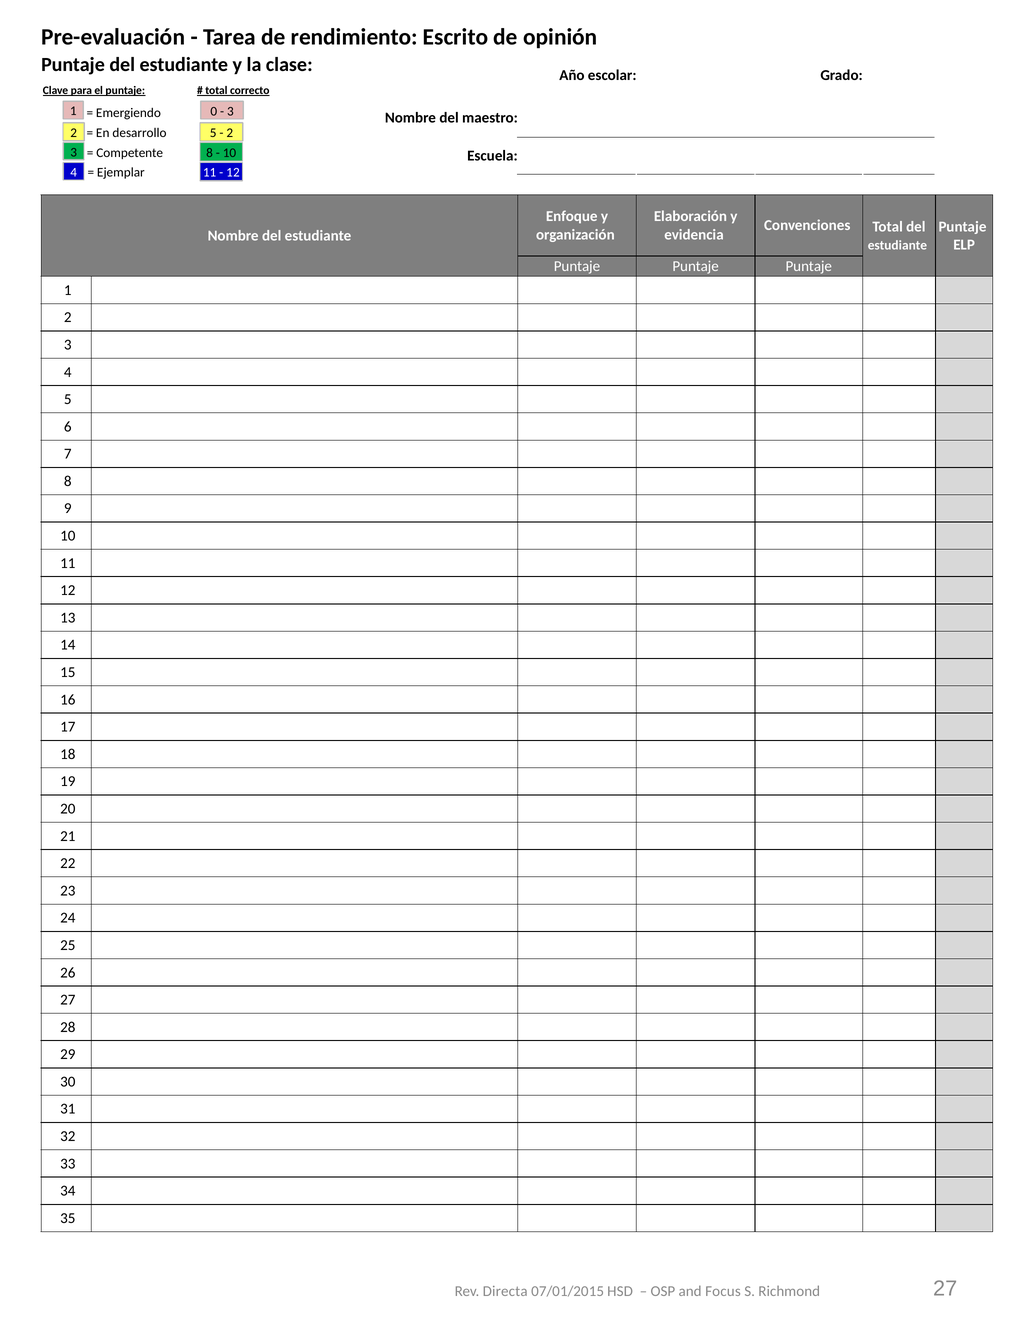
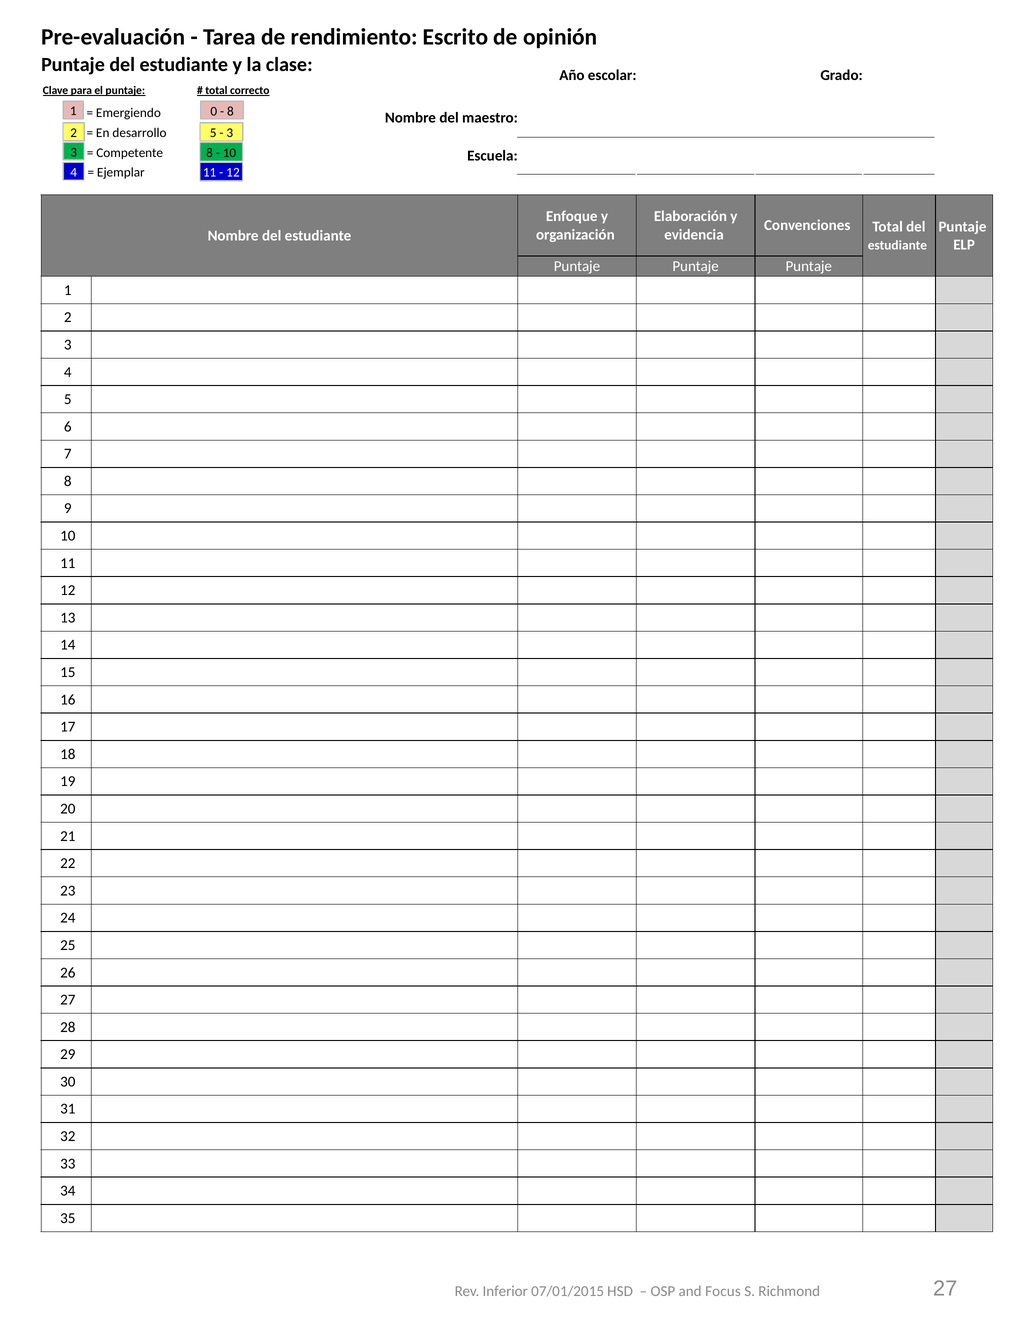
3: 3 -> 8 (230, 111)
2: 2 -> 3 (230, 133)
Directa: Directa -> Inferior (505, 1291)
